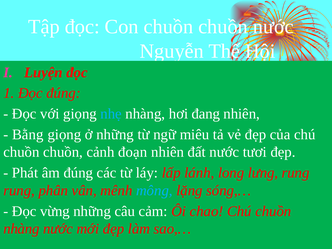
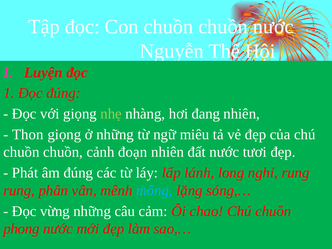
nhẹ colour: light blue -> light green (111, 114)
Bằng: Bằng -> Thon (28, 134)
lưng: lưng -> nghỉ (263, 173)
nhàng: nhàng -> phong (21, 229)
